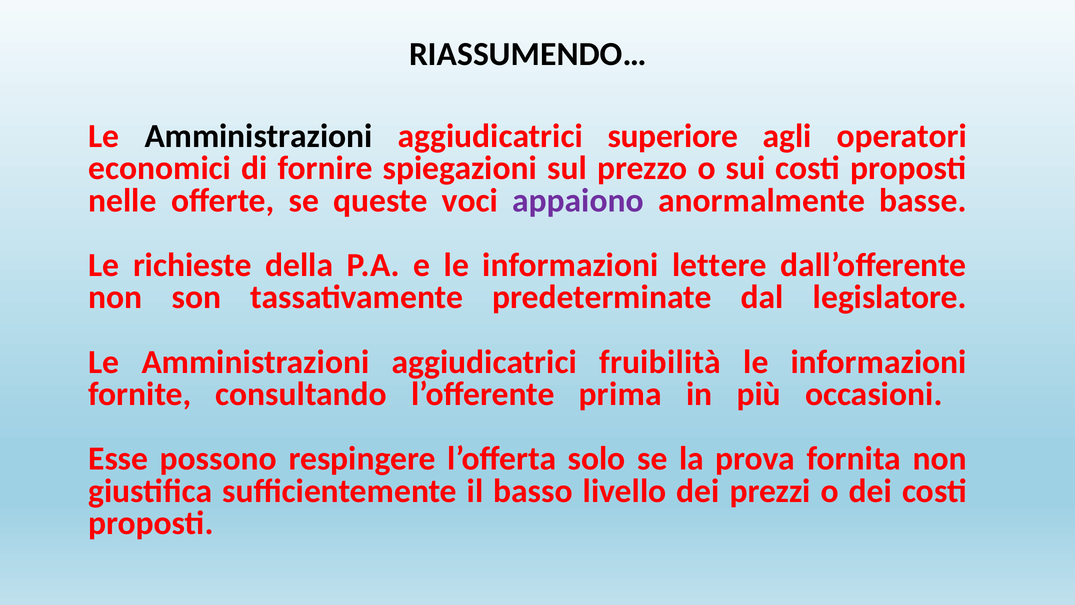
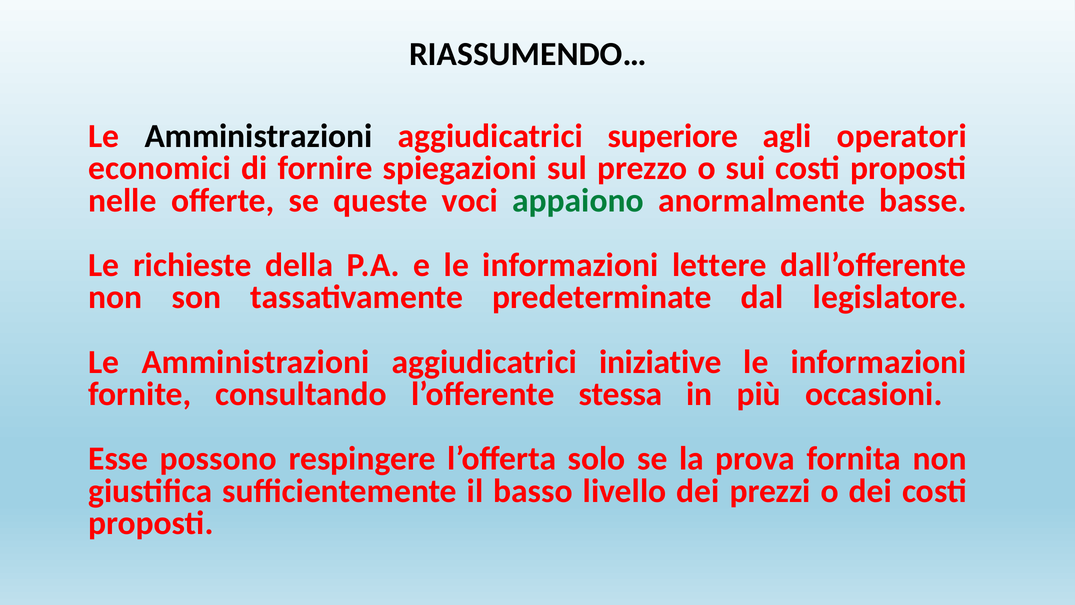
appaiono colour: purple -> green (578, 201)
fruibilità: fruibilità -> iniziative (660, 362)
prima: prima -> stessa (620, 394)
